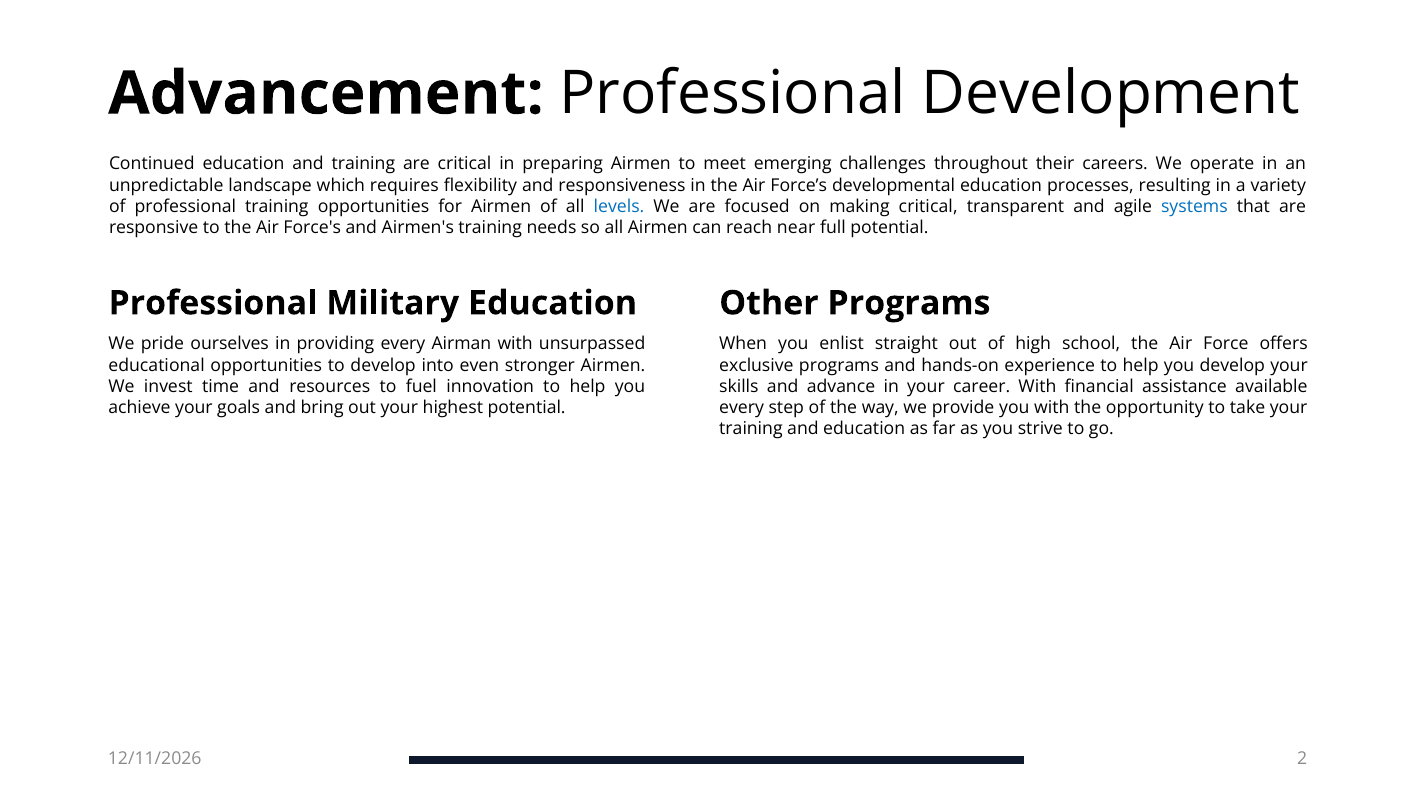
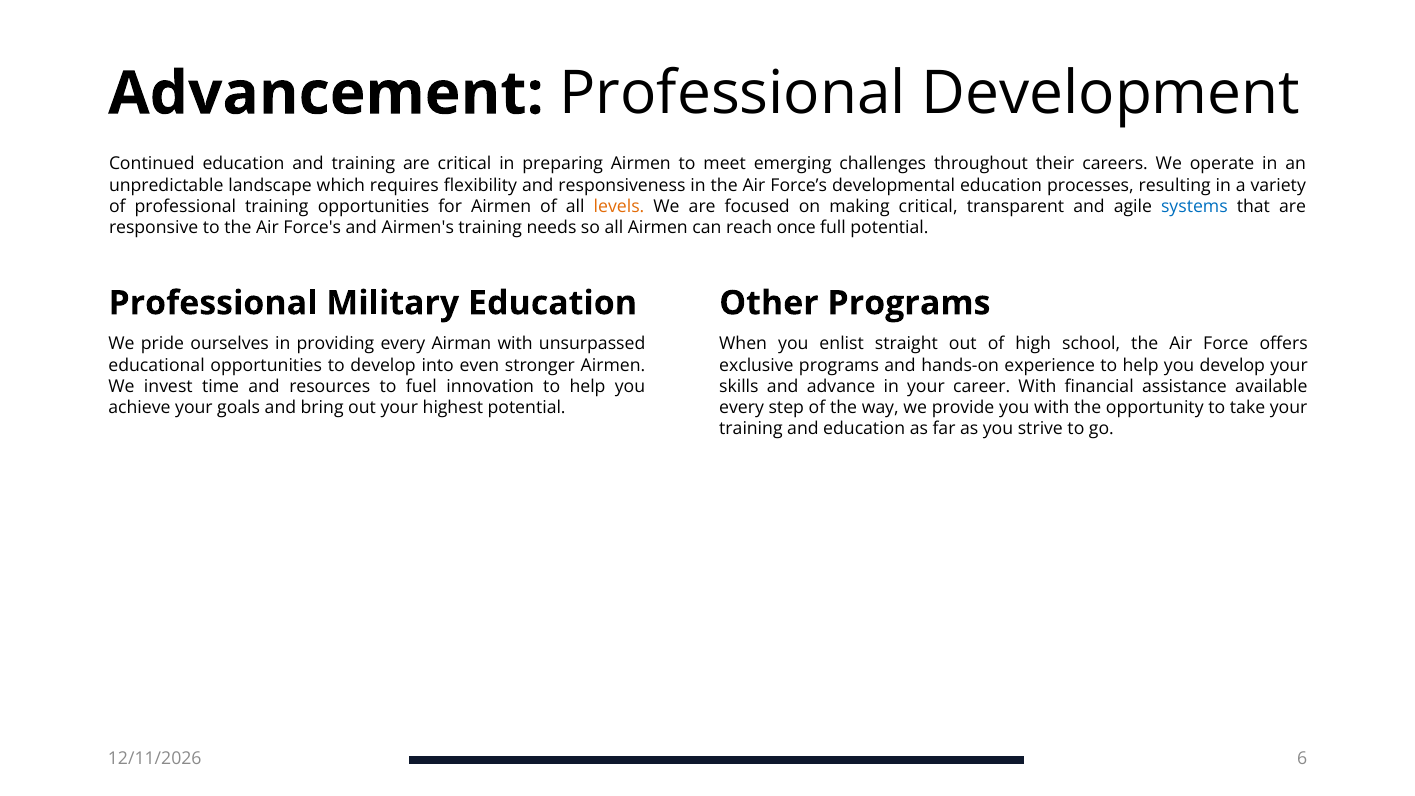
levels colour: blue -> orange (619, 206)
near: near -> once (796, 228)
2: 2 -> 6 (1302, 759)
